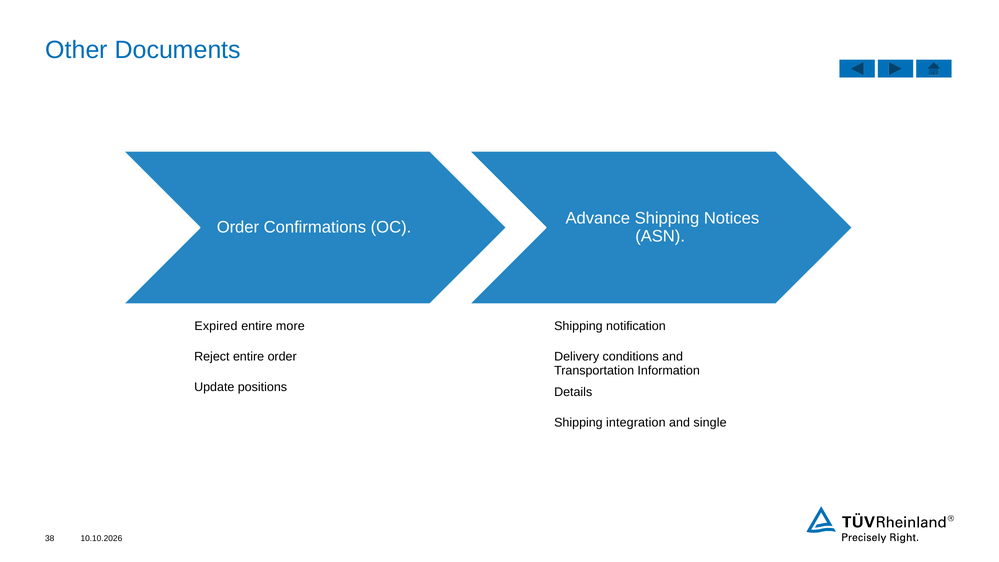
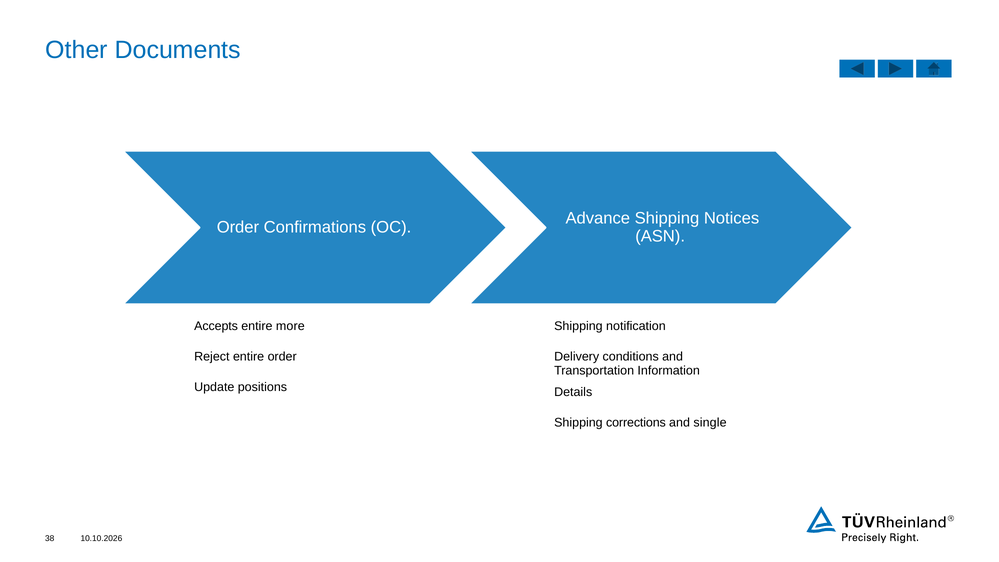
Expired: Expired -> Accepts (216, 326)
integration: integration -> corrections (636, 423)
